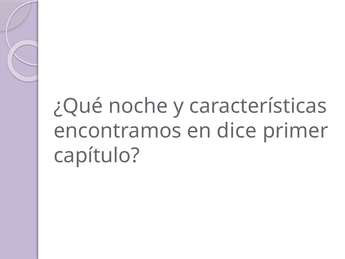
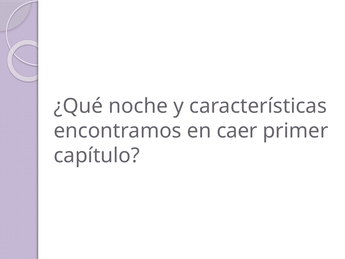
dice: dice -> caer (237, 131)
